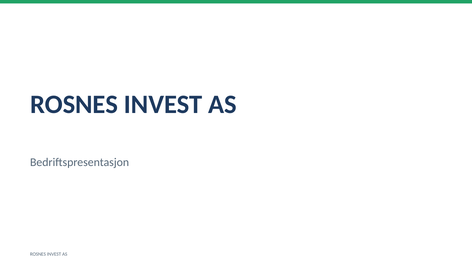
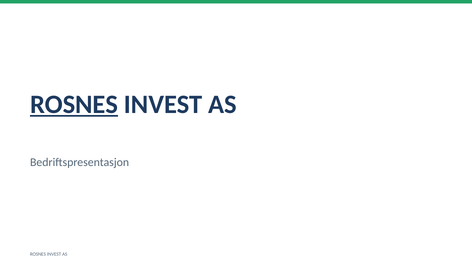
ROSNES underline: none -> present (74, 105)
